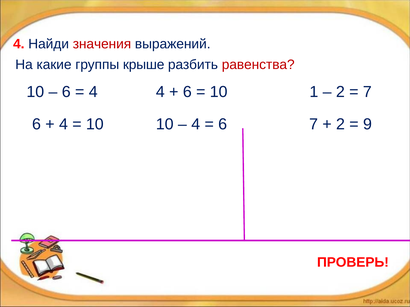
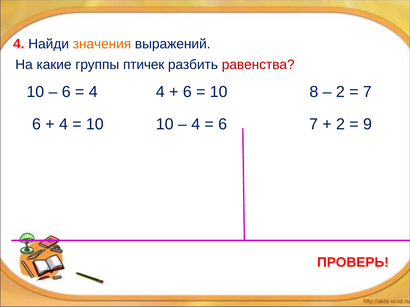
значения colour: red -> orange (102, 44)
крыше: крыше -> птичек (144, 65)
1: 1 -> 8 (314, 92)
